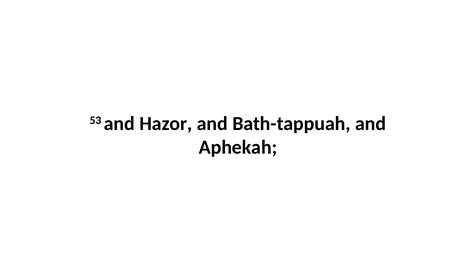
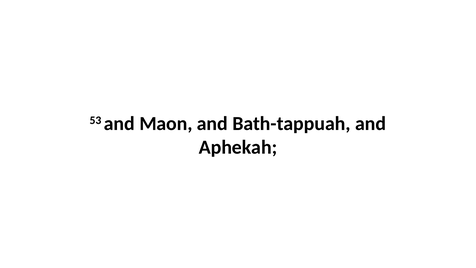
Hazor: Hazor -> Maon (166, 123)
